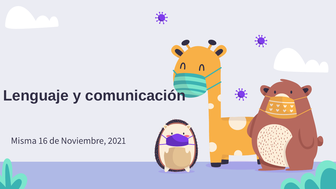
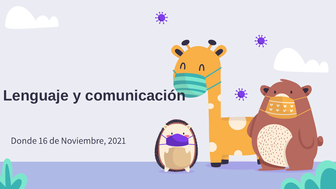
Misma: Misma -> Donde (24, 141)
